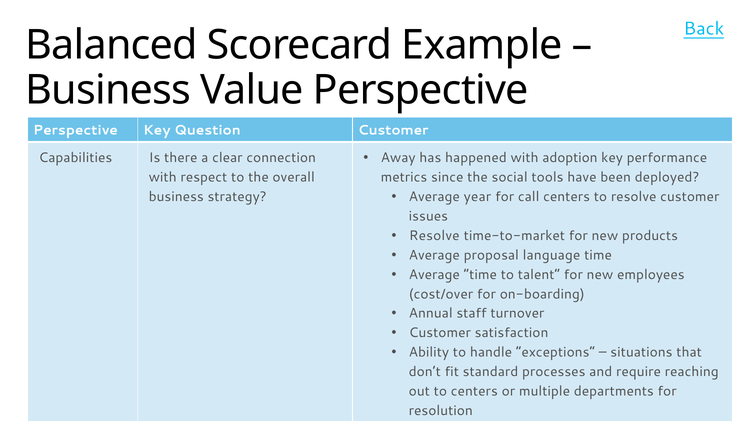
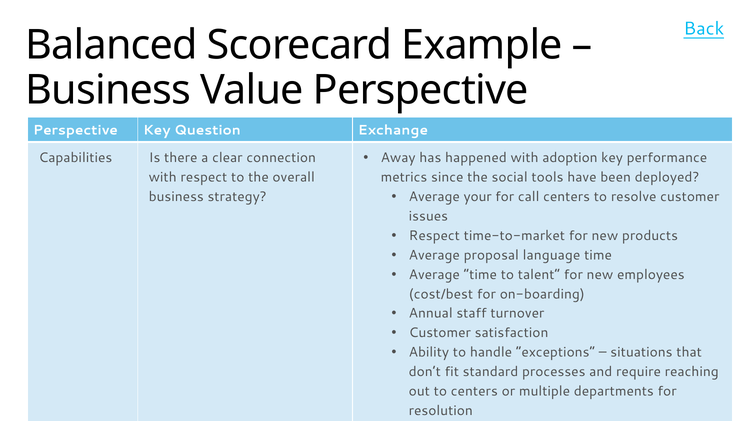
Question Customer: Customer -> Exchange (393, 130)
year: year -> your (478, 197)
Resolve: Resolve -> Respect (434, 236)
cost/over: cost/over -> cost/best (441, 294)
